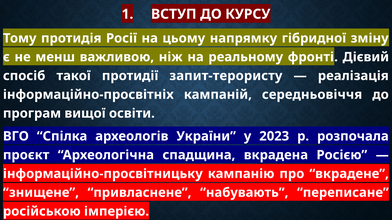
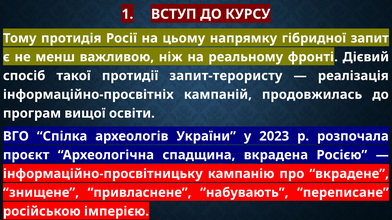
зміну: зміну -> запит (370, 38)
середньовіччя: середньовіччя -> продовжилась (312, 95)
